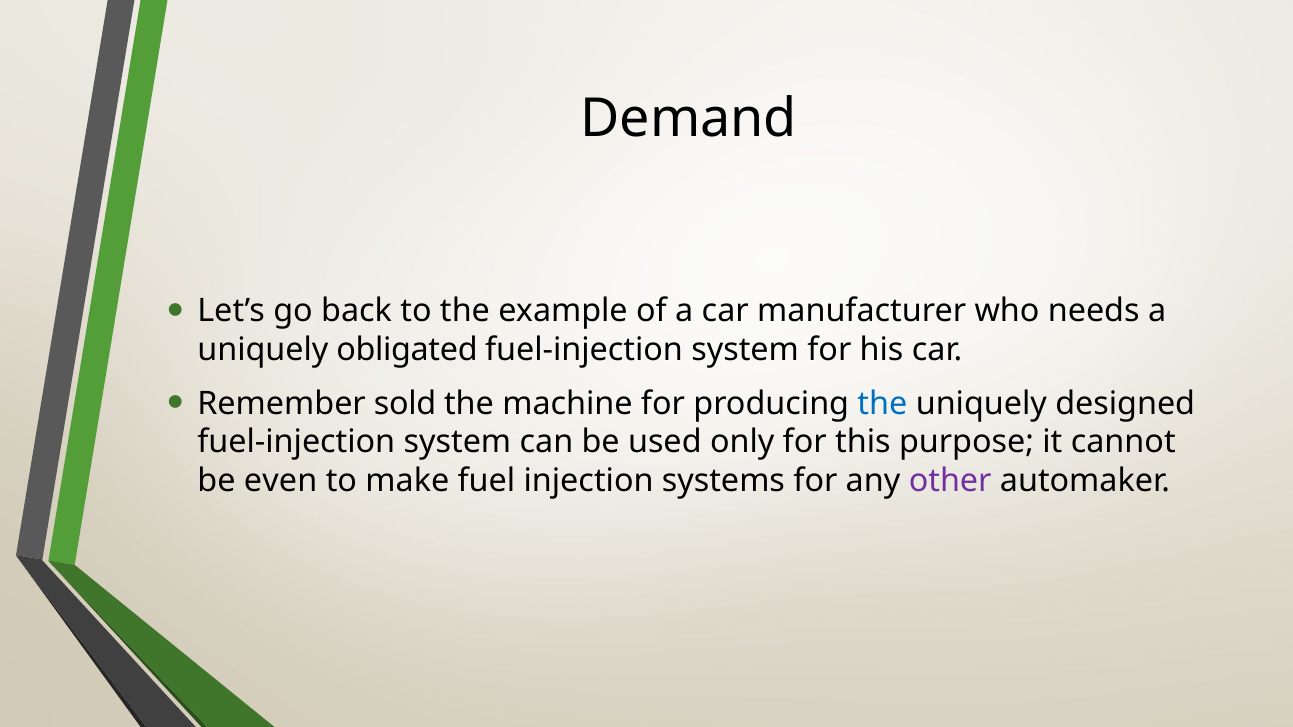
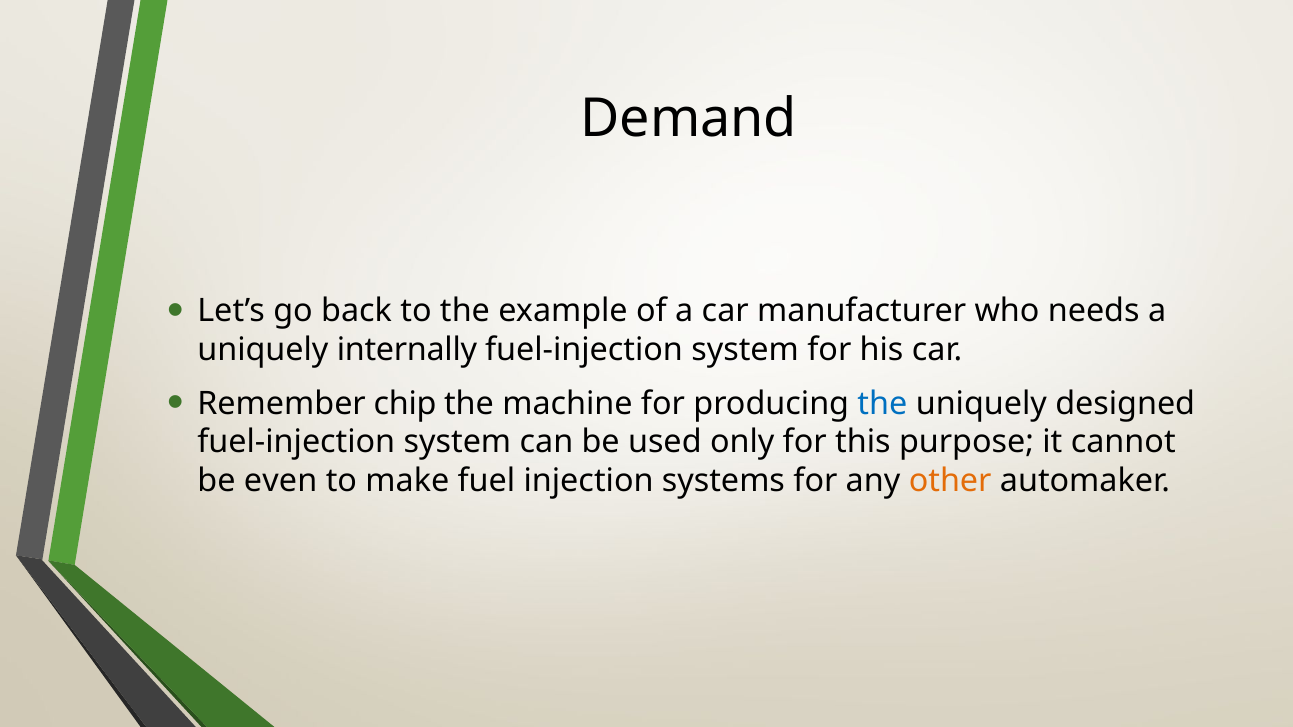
obligated: obligated -> internally (407, 350)
sold: sold -> chip (405, 404)
other colour: purple -> orange (950, 481)
